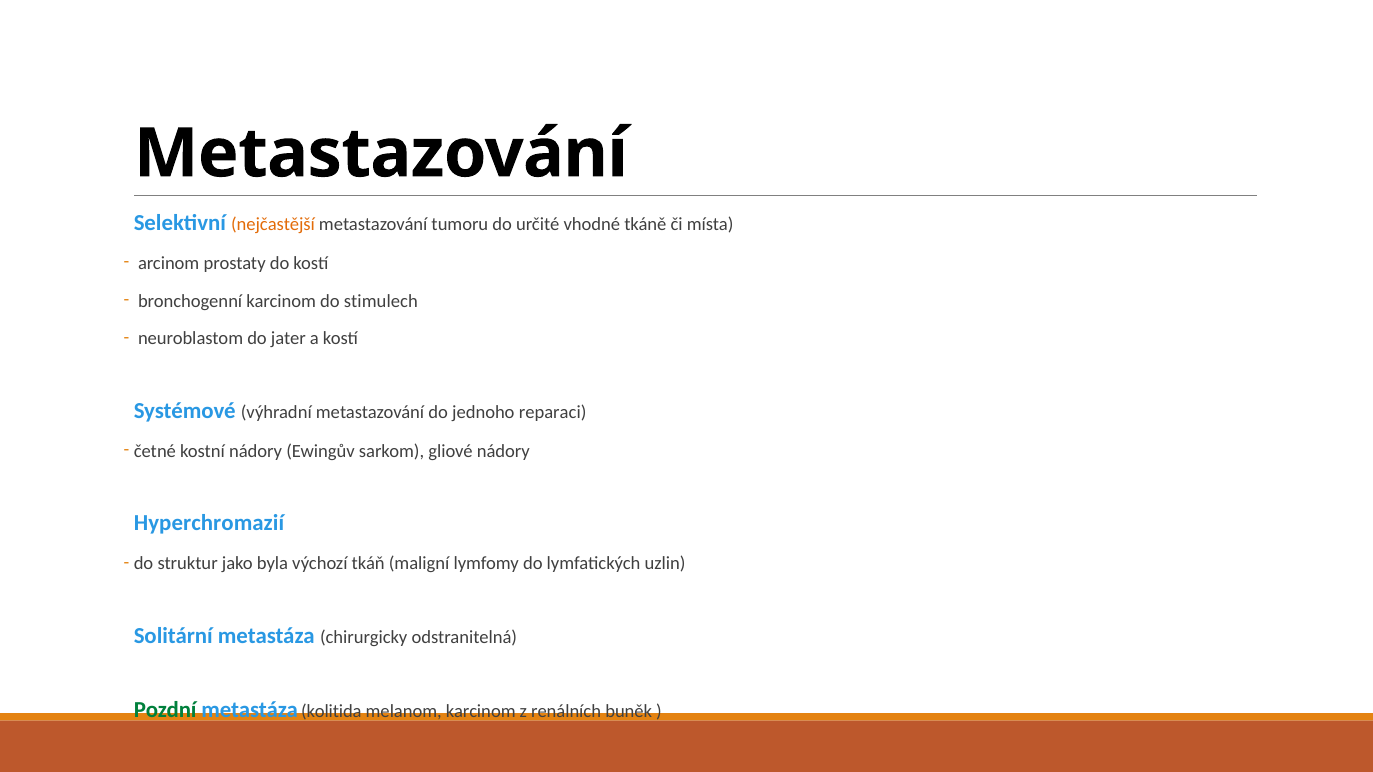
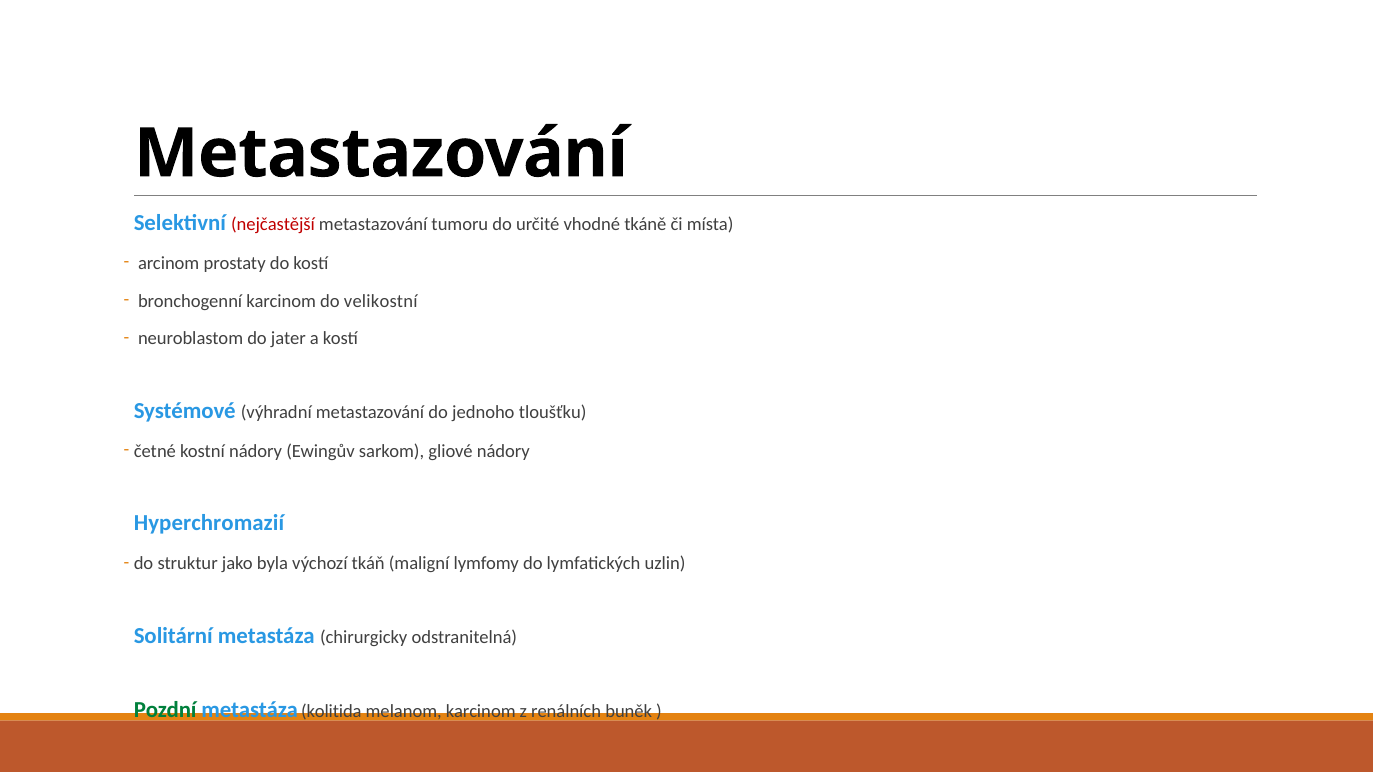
nejčastější colour: orange -> red (273, 224)
stimulech: stimulech -> velikostní (381, 301)
reparaci: reparaci -> tloušťku (553, 413)
